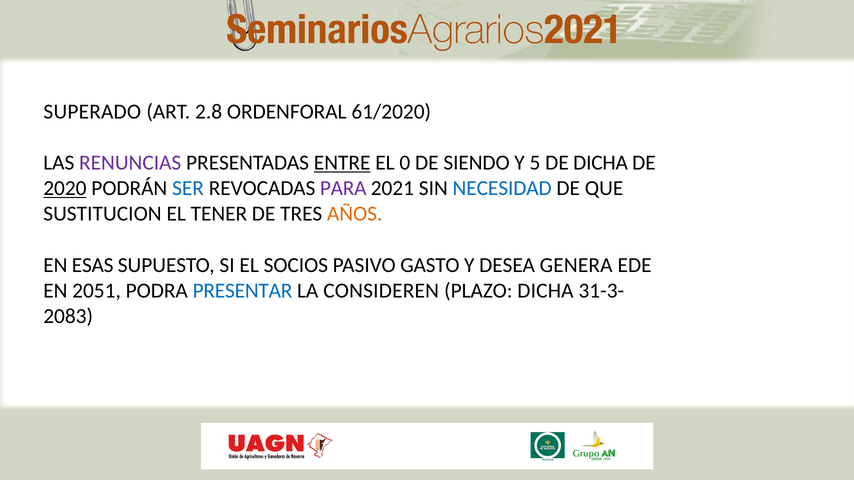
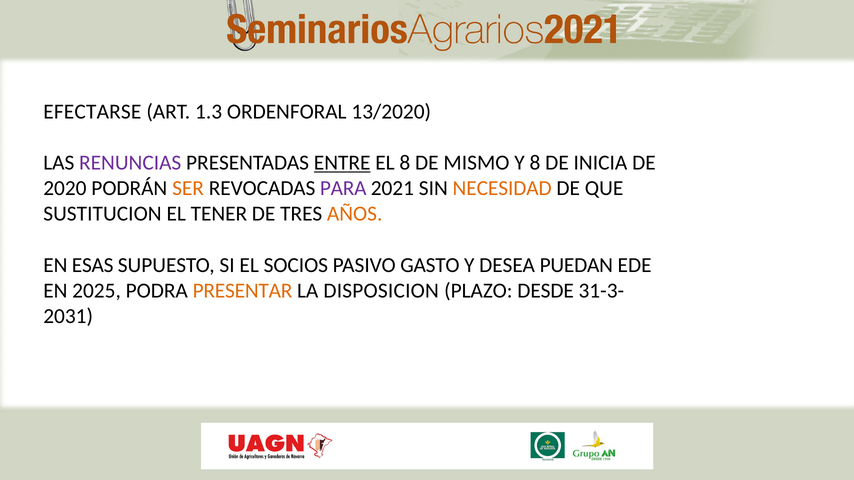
SUPERADO: SUPERADO -> EFECTARSE (92, 112)
2.8: 2.8 -> 1.3 (209, 112)
61/2020: 61/2020 -> 13/2020 (391, 112)
EL 0: 0 -> 8 (405, 163)
SIENDO: SIENDO -> MISMO (476, 163)
Y 5: 5 -> 8 (535, 163)
DE DICHA: DICHA -> INICIA (600, 163)
2020 underline: present -> none (65, 188)
SER colour: blue -> orange (188, 188)
NECESIDAD colour: blue -> orange (502, 188)
GENERA: GENERA -> PUEDAN (576, 265)
2051: 2051 -> 2025 (97, 291)
PRESENTAR colour: blue -> orange (243, 291)
CONSIDEREN: CONSIDEREN -> DISPOSICION (381, 291)
PLAZO DICHA: DICHA -> DESDE (546, 291)
2083: 2083 -> 2031 (68, 317)
